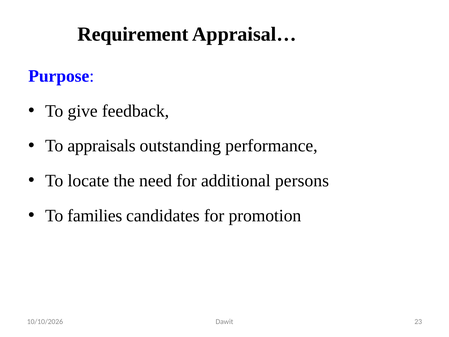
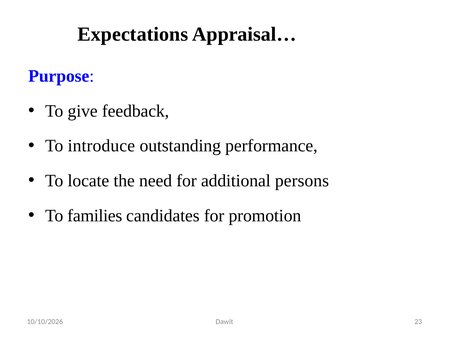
Requirement: Requirement -> Expectations (133, 34)
appraisals: appraisals -> introduce (101, 146)
